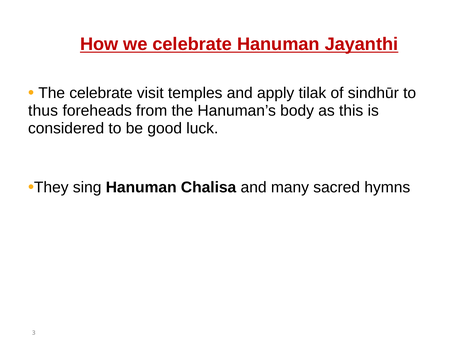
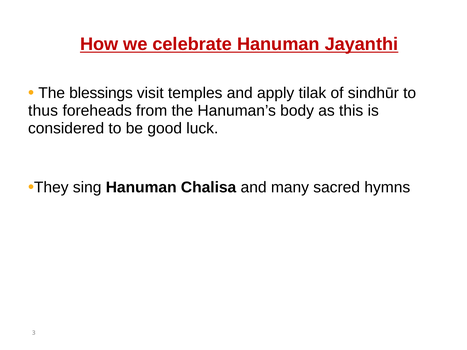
The celebrate: celebrate -> blessings (101, 93)
